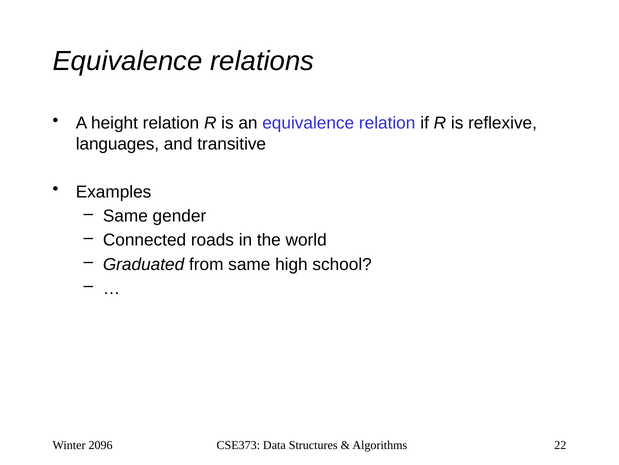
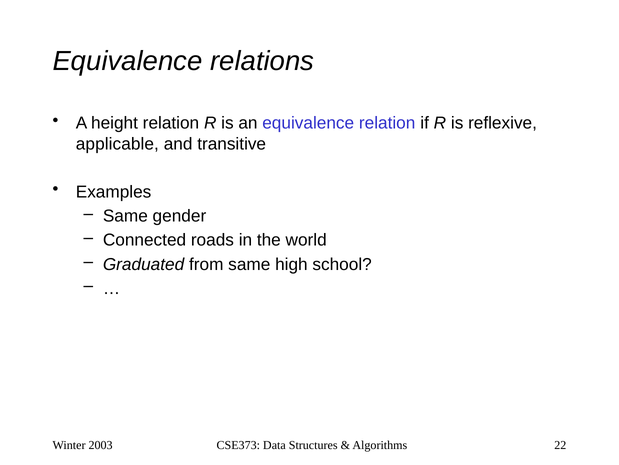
languages: languages -> applicable (117, 144)
2096: 2096 -> 2003 (101, 444)
